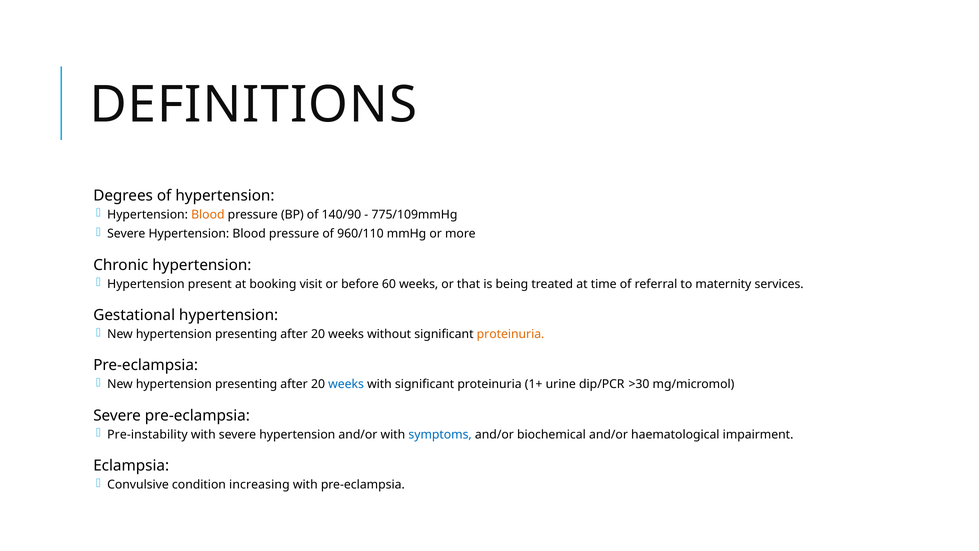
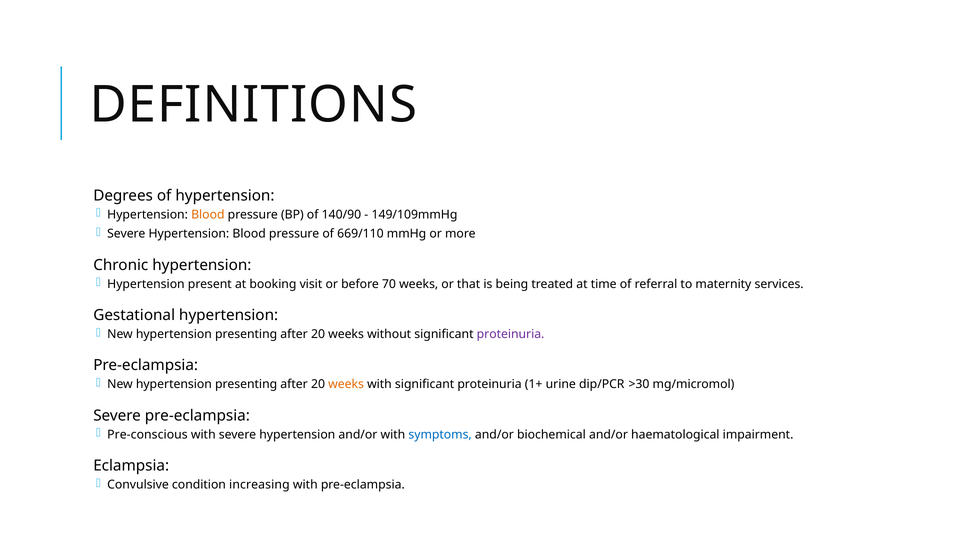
775/109mmHg: 775/109mmHg -> 149/109mmHg (414, 214)
960/110: 960/110 -> 669/110 (360, 234)
60: 60 -> 70 (389, 284)
proteinuria colour: orange -> purple (511, 334)
weeks colour: blue -> orange (346, 384)
Pre-instability: Pre-instability -> Pre-conscious (147, 434)
